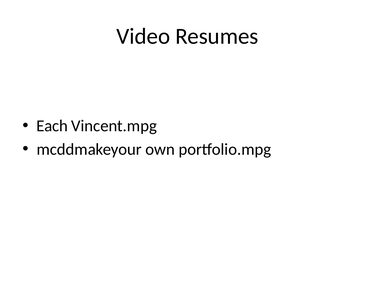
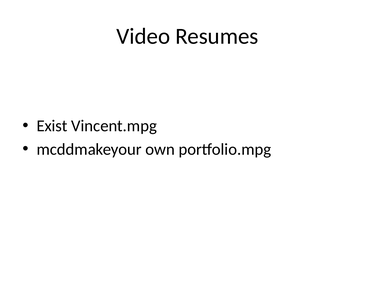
Each: Each -> Exist (52, 126)
